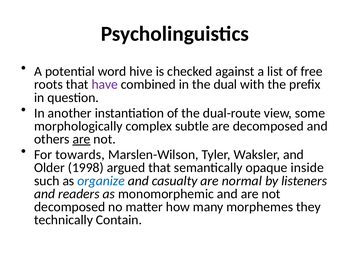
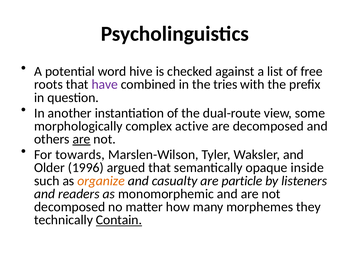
dual: dual -> tries (225, 85)
subtle: subtle -> active (192, 126)
1998: 1998 -> 1996 (86, 168)
organize colour: blue -> orange (101, 181)
normal: normal -> particle (242, 181)
Contain underline: none -> present (119, 220)
